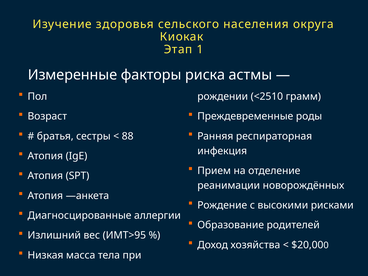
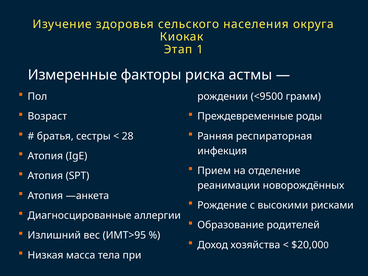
<2510: <2510 -> <9500 (267, 96)
88: 88 -> 28 (128, 136)
